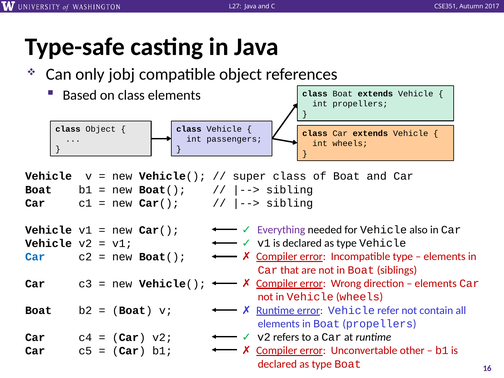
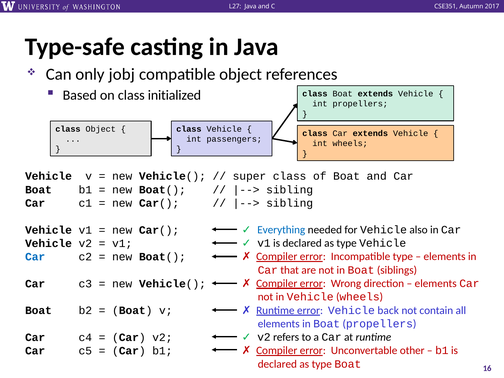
class elements: elements -> initialized (174, 95)
Everything colour: purple -> blue (281, 230)
refer: refer -> back (388, 310)
